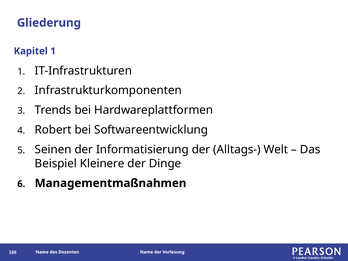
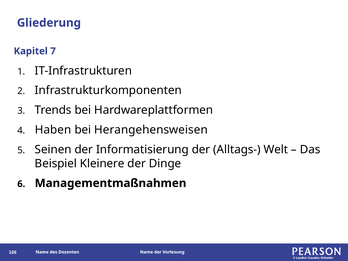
Kapitel 1: 1 -> 7 (53, 51)
Robert: Robert -> Haben (53, 130)
Softwareentwicklung: Softwareentwicklung -> Herangehensweisen (151, 130)
